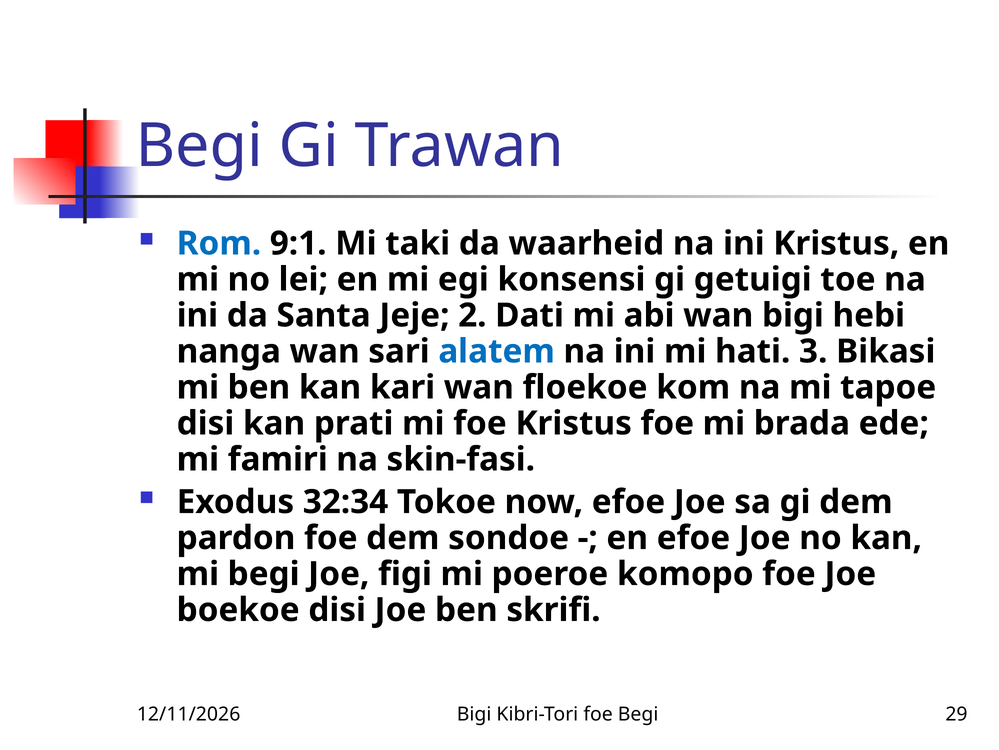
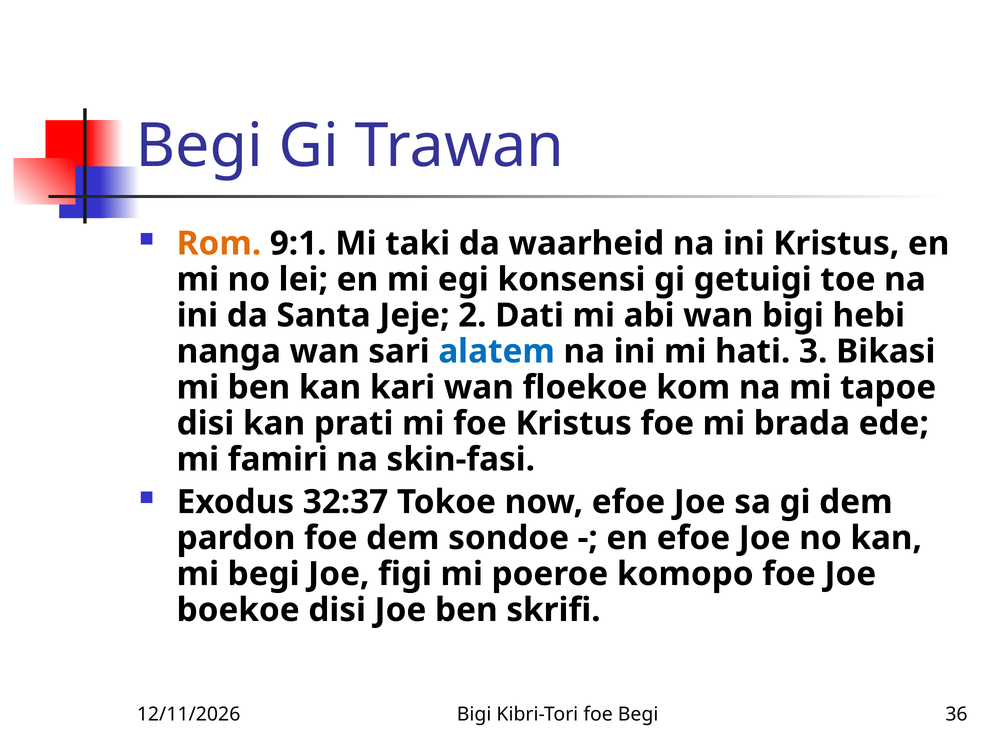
Rom colour: blue -> orange (219, 243)
32:34: 32:34 -> 32:37 (345, 502)
29: 29 -> 36 (956, 714)
